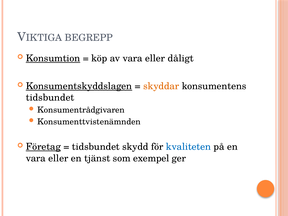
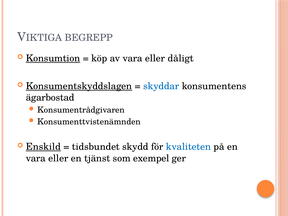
skyddar colour: orange -> blue (161, 86)
tidsbundet: tidsbundet -> ägarbostad (50, 98)
Företag: Företag -> Enskild (43, 147)
